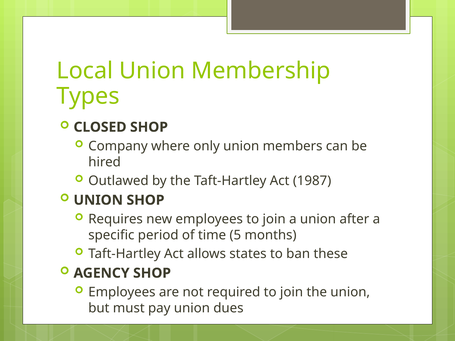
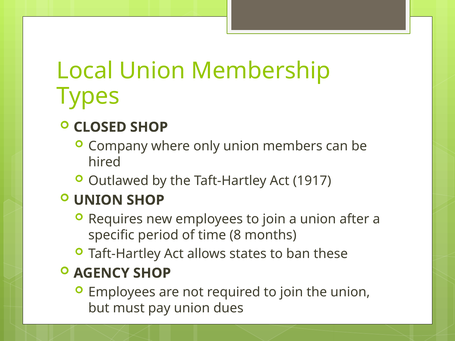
1987: 1987 -> 1917 (312, 181)
5: 5 -> 8 (235, 235)
